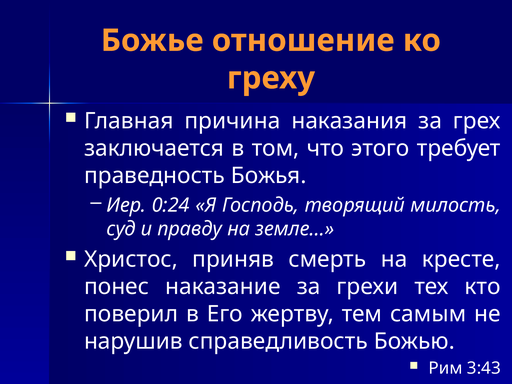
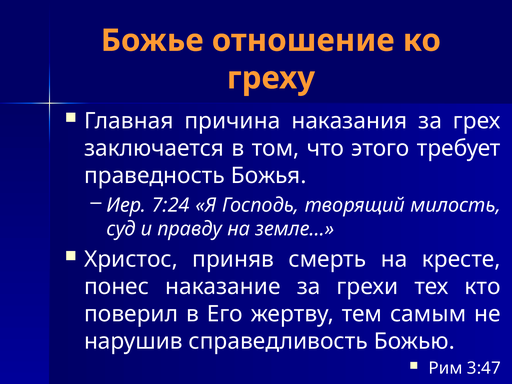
0:24: 0:24 -> 7:24 (171, 205)
3:43: 3:43 -> 3:47 (484, 368)
